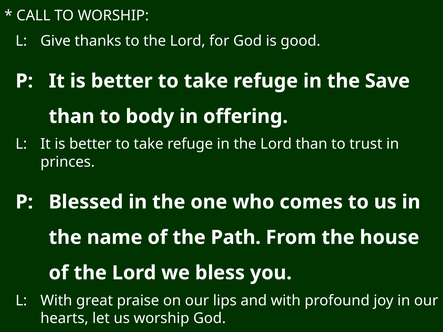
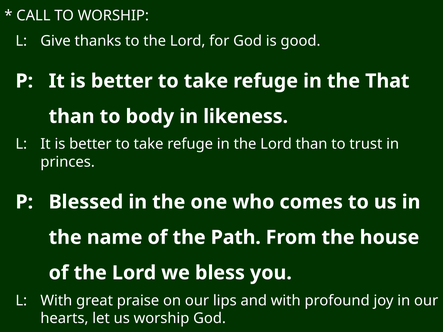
Save: Save -> That (387, 81)
offering: offering -> likeness (246, 117)
